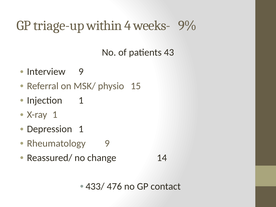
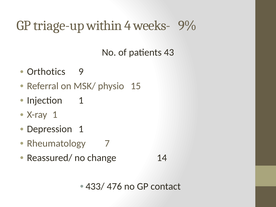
Interview: Interview -> Orthotics (46, 72)
Rheumatology 9: 9 -> 7 (107, 143)
